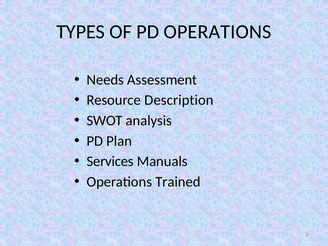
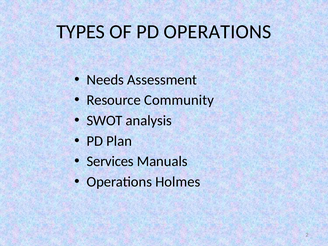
Description: Description -> Community (179, 100)
Trained: Trained -> Holmes (178, 182)
